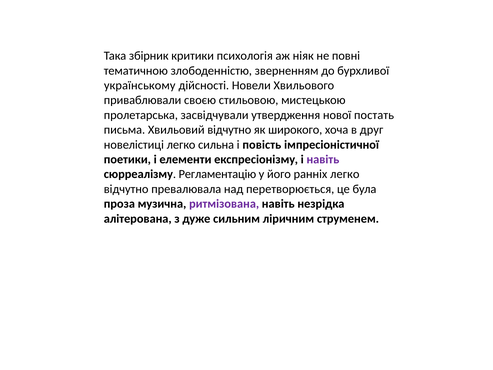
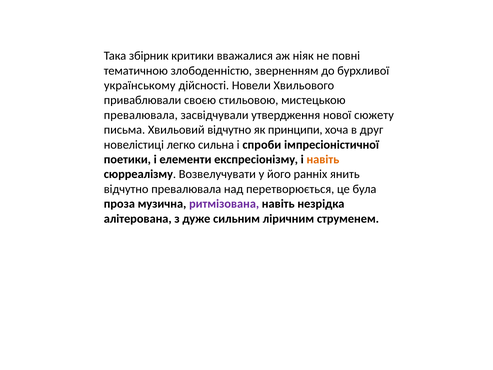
психологія: психологія -> вважалися (245, 56)
пролетарська: пролетарська -> превалювала (141, 115)
постать: постать -> сюжету (374, 115)
широкого: широкого -> принципи (295, 130)
повість: повість -> спроби (262, 145)
навіть colour: purple -> orange (323, 159)
Регламентацію: Регламентацію -> Возвелучувати (217, 174)
ранніх легко: легко -> янить (345, 174)
